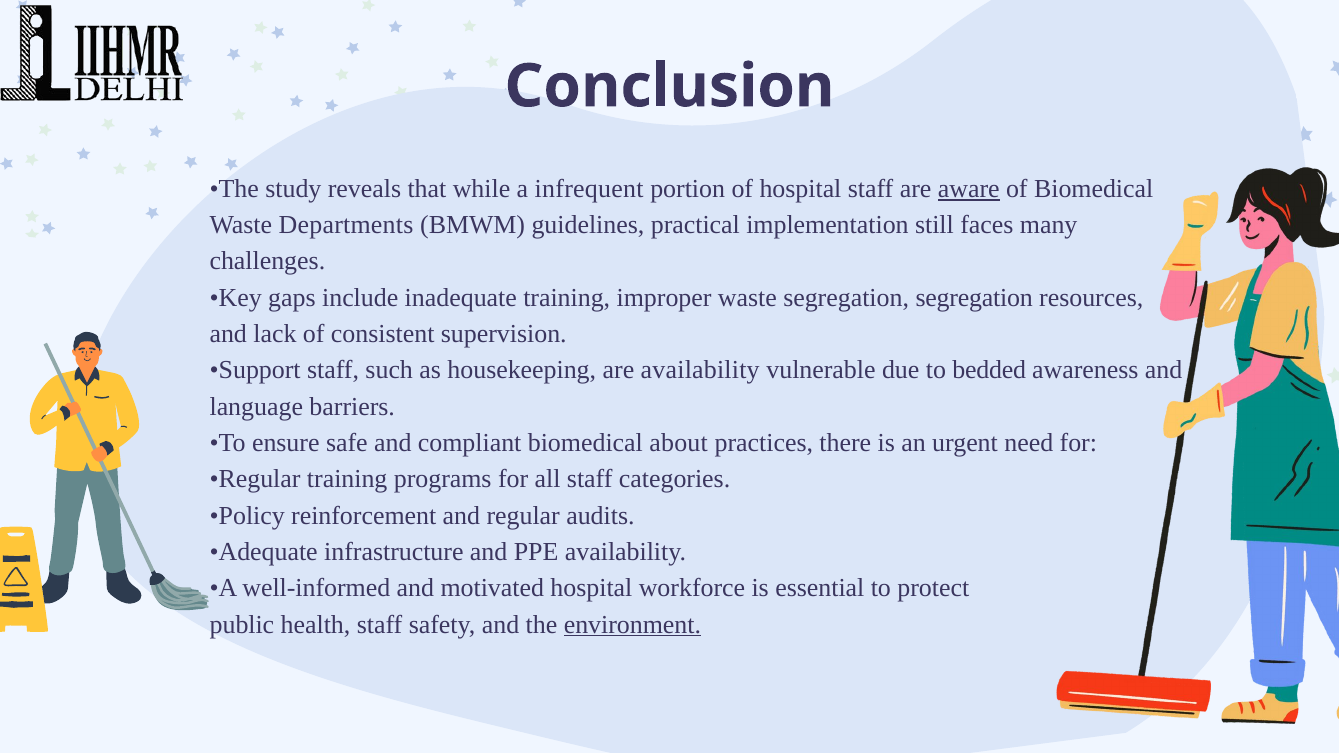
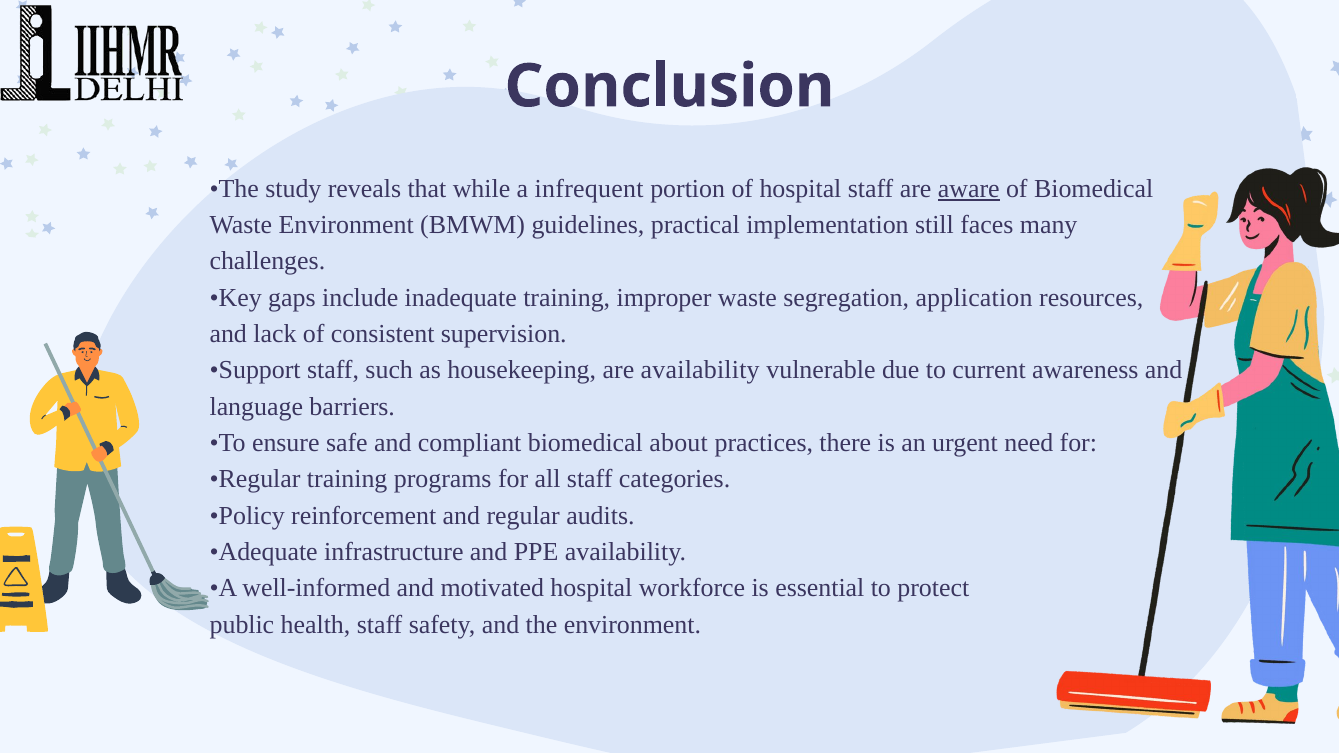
Waste Departments: Departments -> Environment (346, 225)
segregation segregation: segregation -> application (974, 298)
bedded: bedded -> current (989, 370)
environment underline: present -> none (632, 625)
